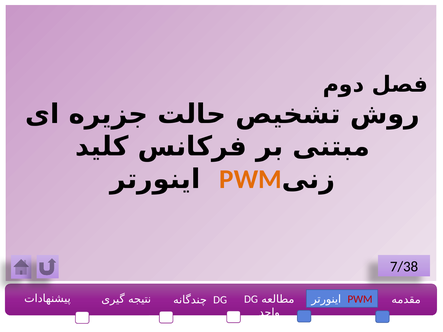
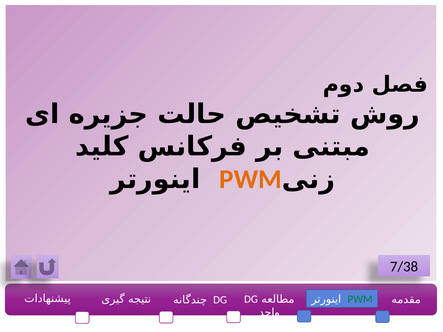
PWM colour: red -> green (360, 299)
